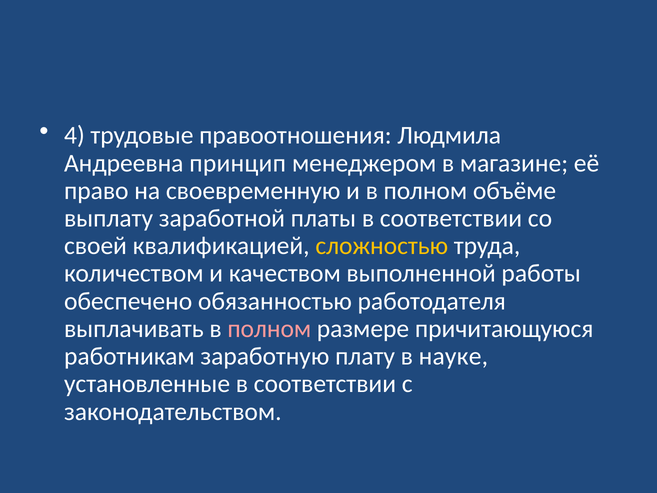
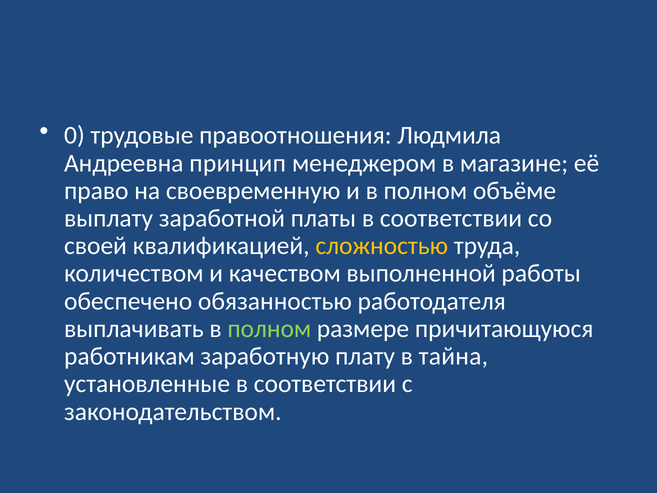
4: 4 -> 0 (74, 135)
полном colour: pink -> light green (269, 329)
науке: науке -> тайна (453, 356)
